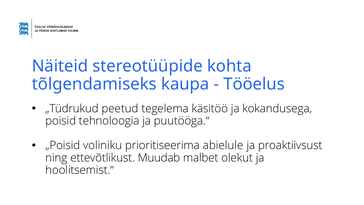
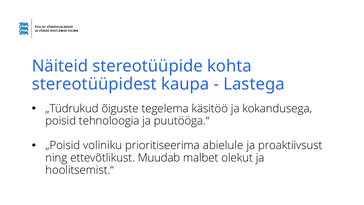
tõlgendamiseks: tõlgendamiseks -> stereotüüpidest (94, 84)
Tööelus: Tööelus -> Lastega (254, 84)
peetud: peetud -> õiguste (120, 108)
